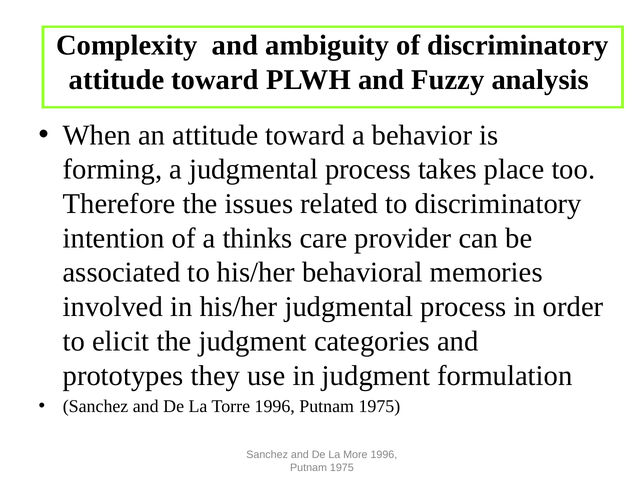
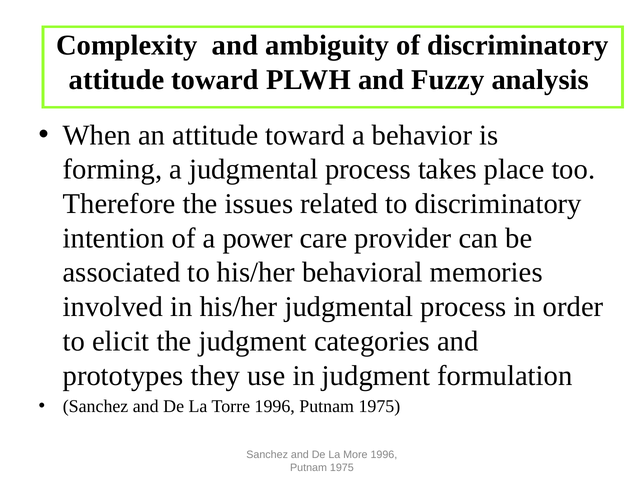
thinks: thinks -> power (258, 238)
